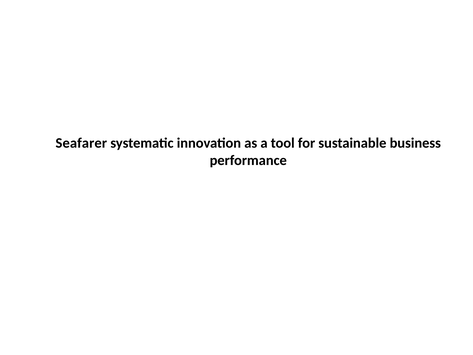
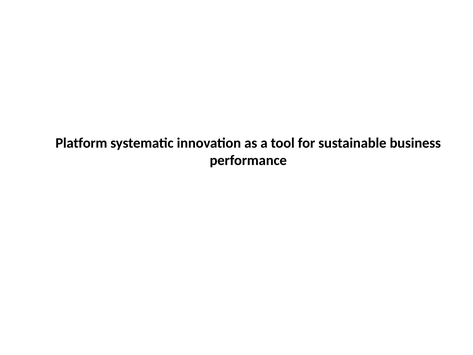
Seafarer: Seafarer -> Platform (81, 143)
